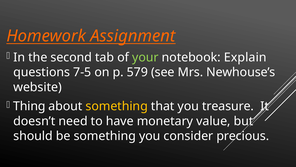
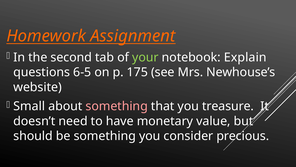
7-5: 7-5 -> 6-5 (82, 72)
579: 579 -> 175 (137, 72)
Thing: Thing -> Small (29, 106)
something colour: yellow -> pink (117, 106)
